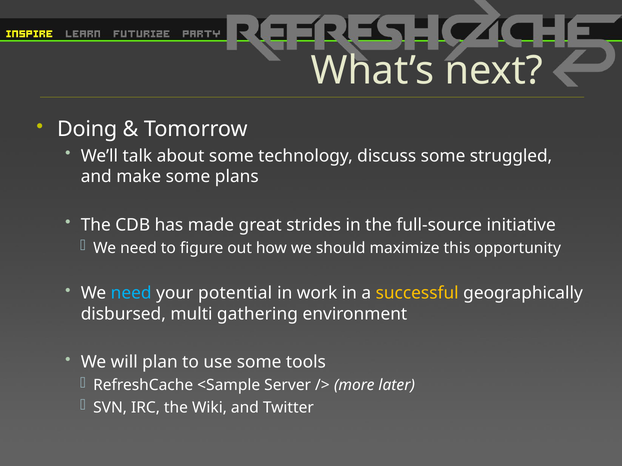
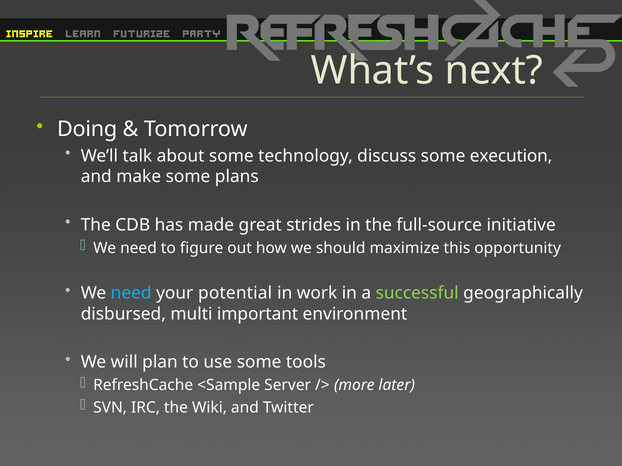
struggled: struggled -> execution (511, 156)
successful colour: yellow -> light green (417, 294)
gathering: gathering -> important (258, 314)
